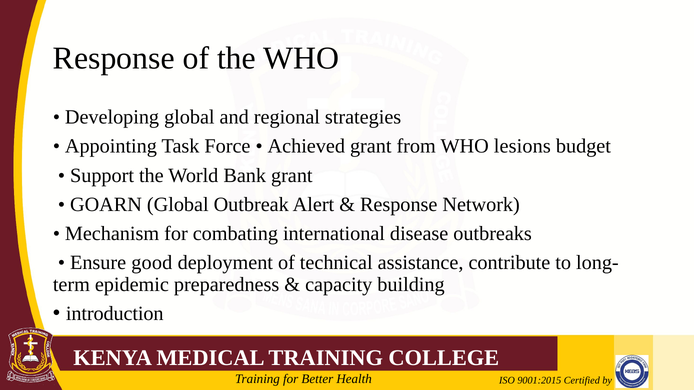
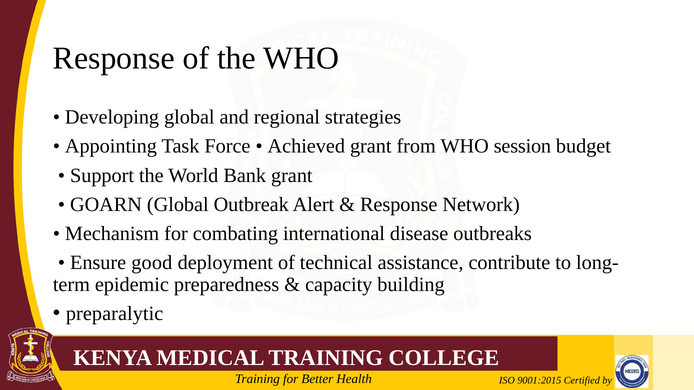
lesions: lesions -> session (522, 146)
introduction: introduction -> preparalytic (115, 314)
